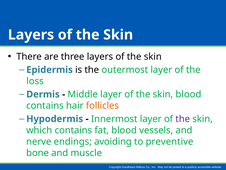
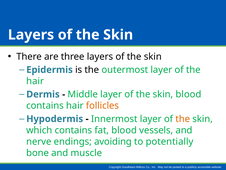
loss: loss -> hair (35, 81)
the colour: purple -> orange (183, 119)
preventive: preventive -> potentially (170, 141)
